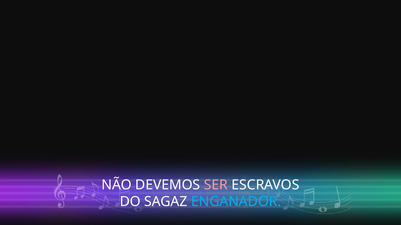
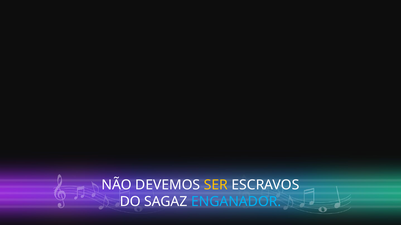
SER colour: pink -> yellow (216, 185)
